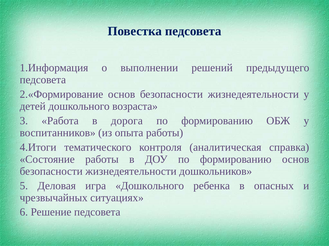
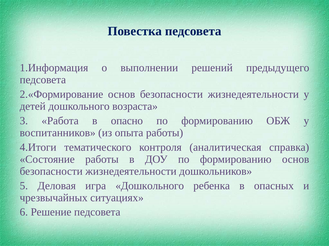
дорога: дорога -> опасно (127, 121)
